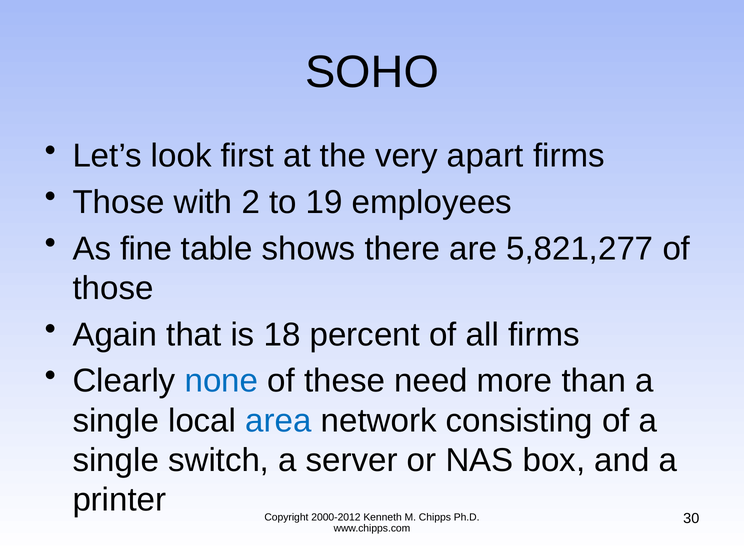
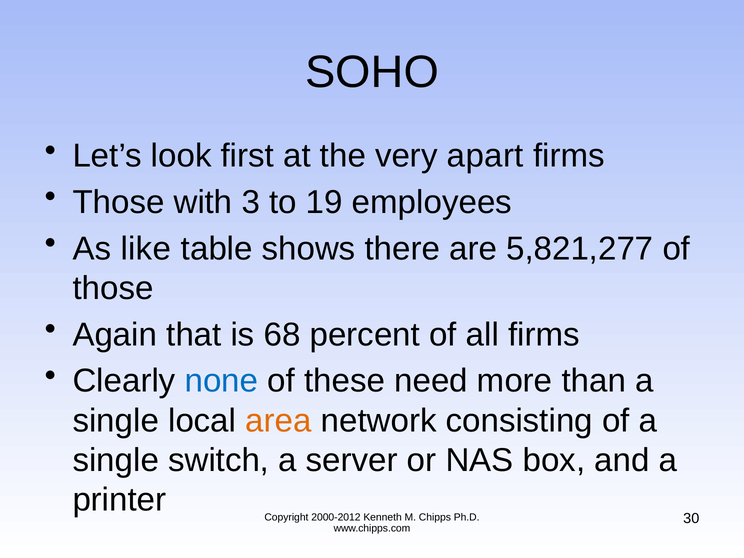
2: 2 -> 3 (251, 202)
fine: fine -> like (146, 249)
18: 18 -> 68 (282, 335)
area colour: blue -> orange (278, 421)
